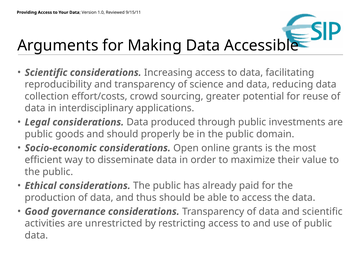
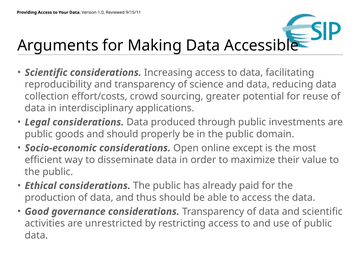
grants: grants -> except (248, 148)
